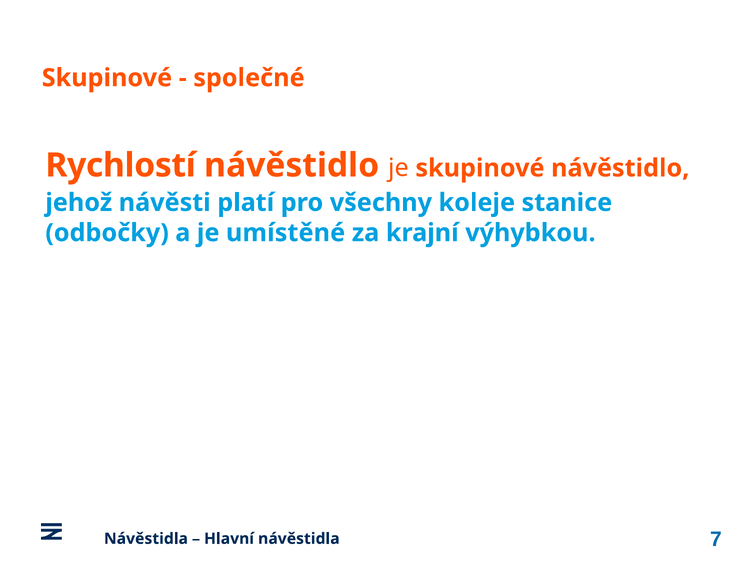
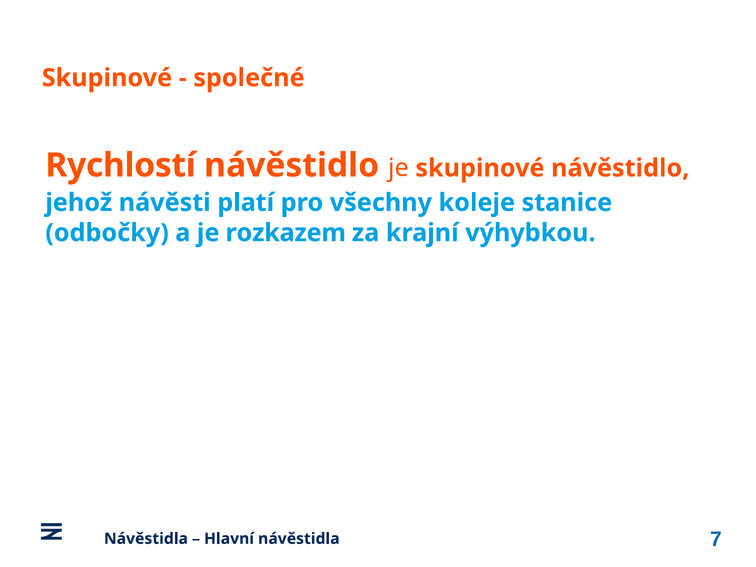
umístěné: umístěné -> rozkazem (286, 233)
